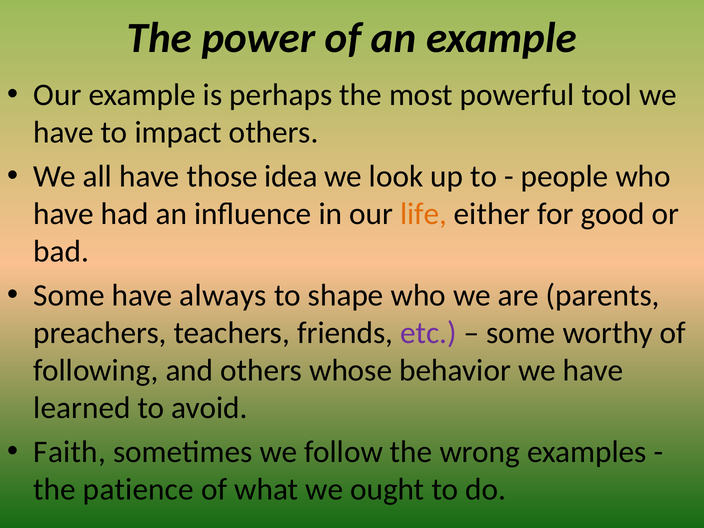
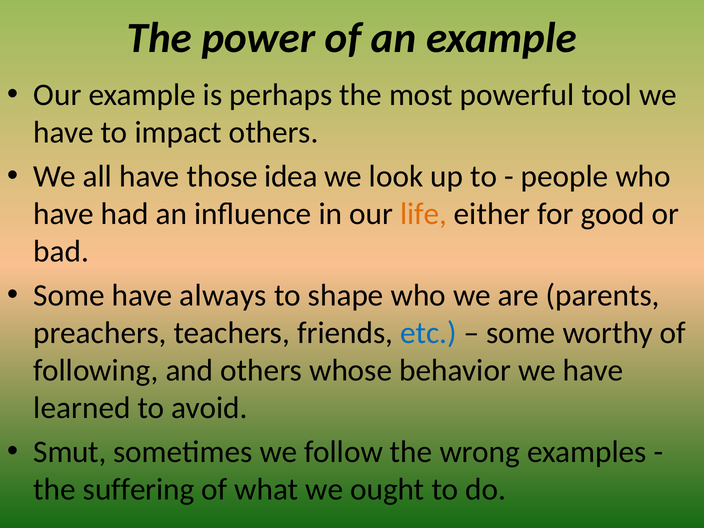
etc colour: purple -> blue (428, 333)
Faith: Faith -> Smut (70, 452)
patience: patience -> suffering (139, 490)
